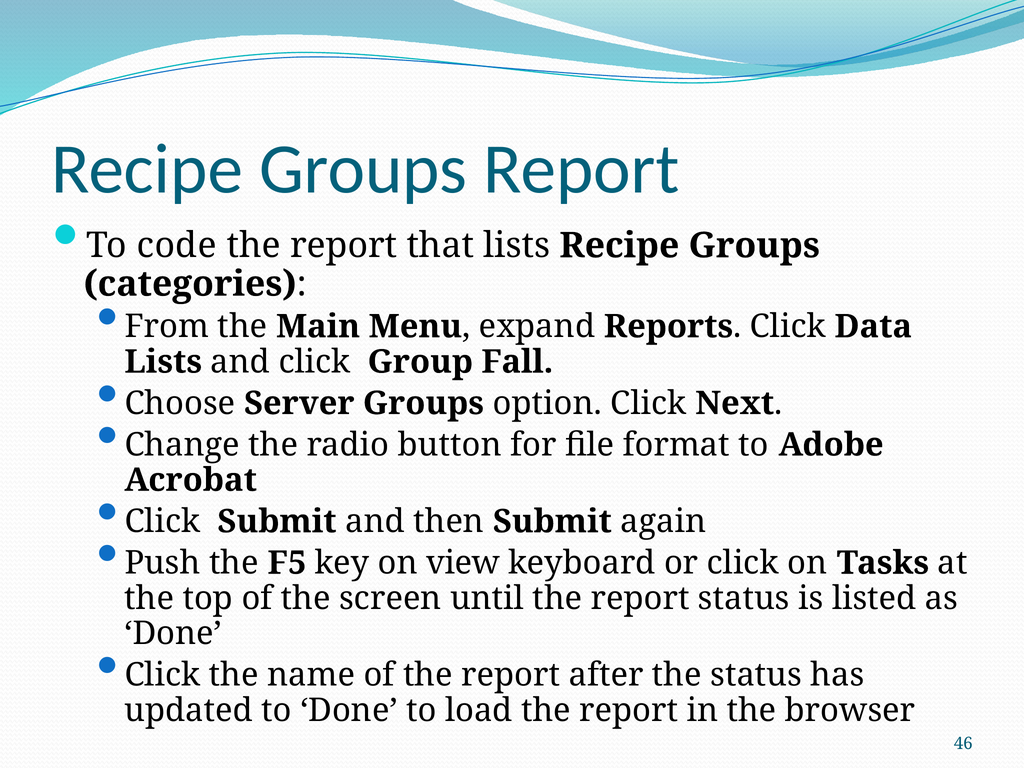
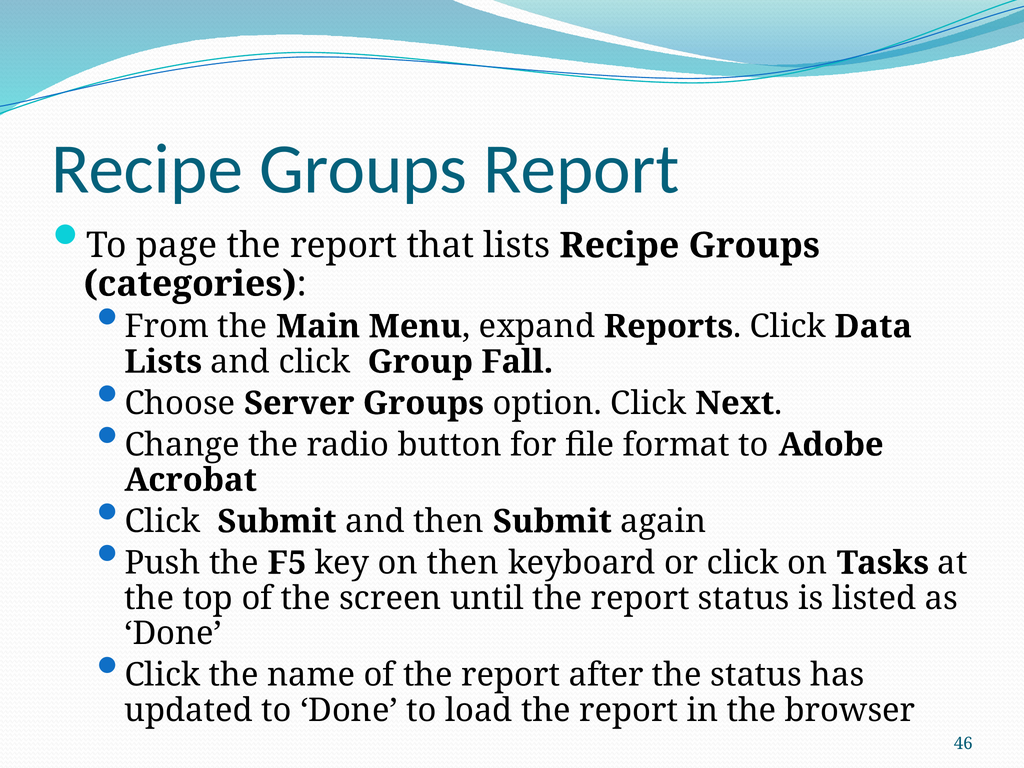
code: code -> page (177, 246)
on view: view -> then (463, 563)
